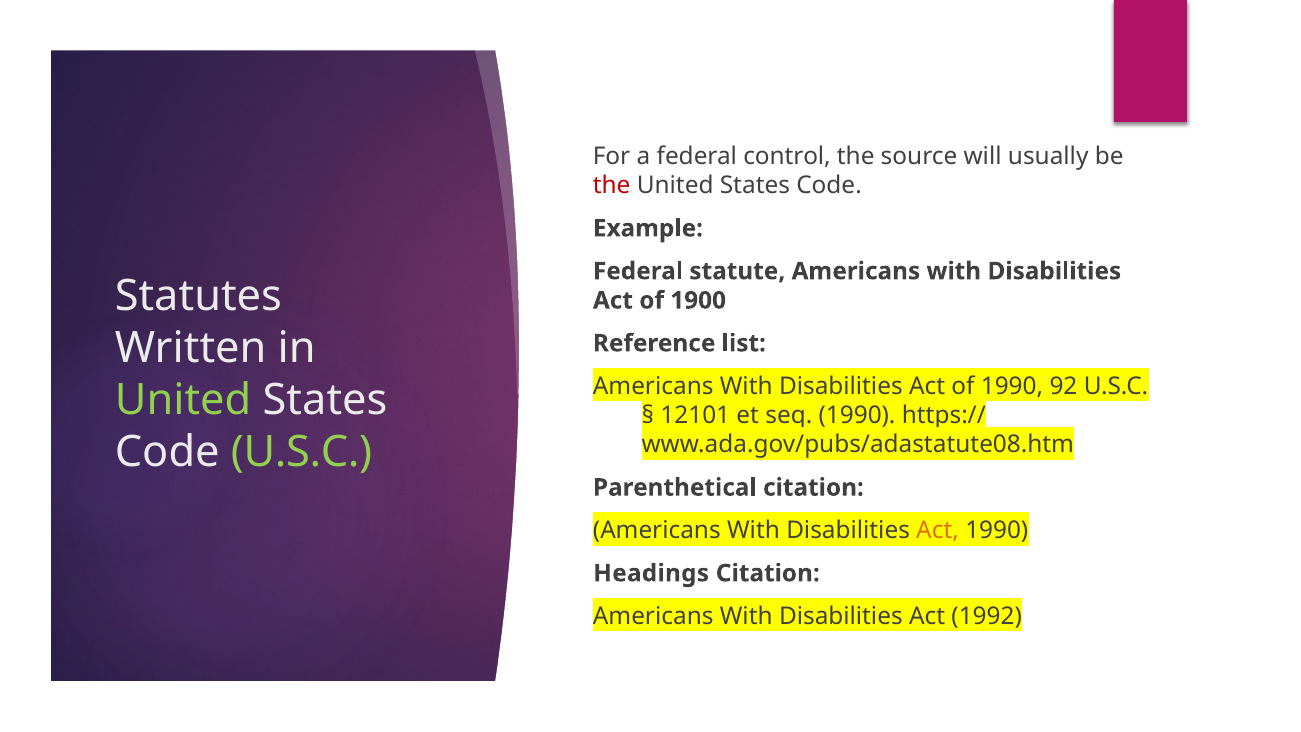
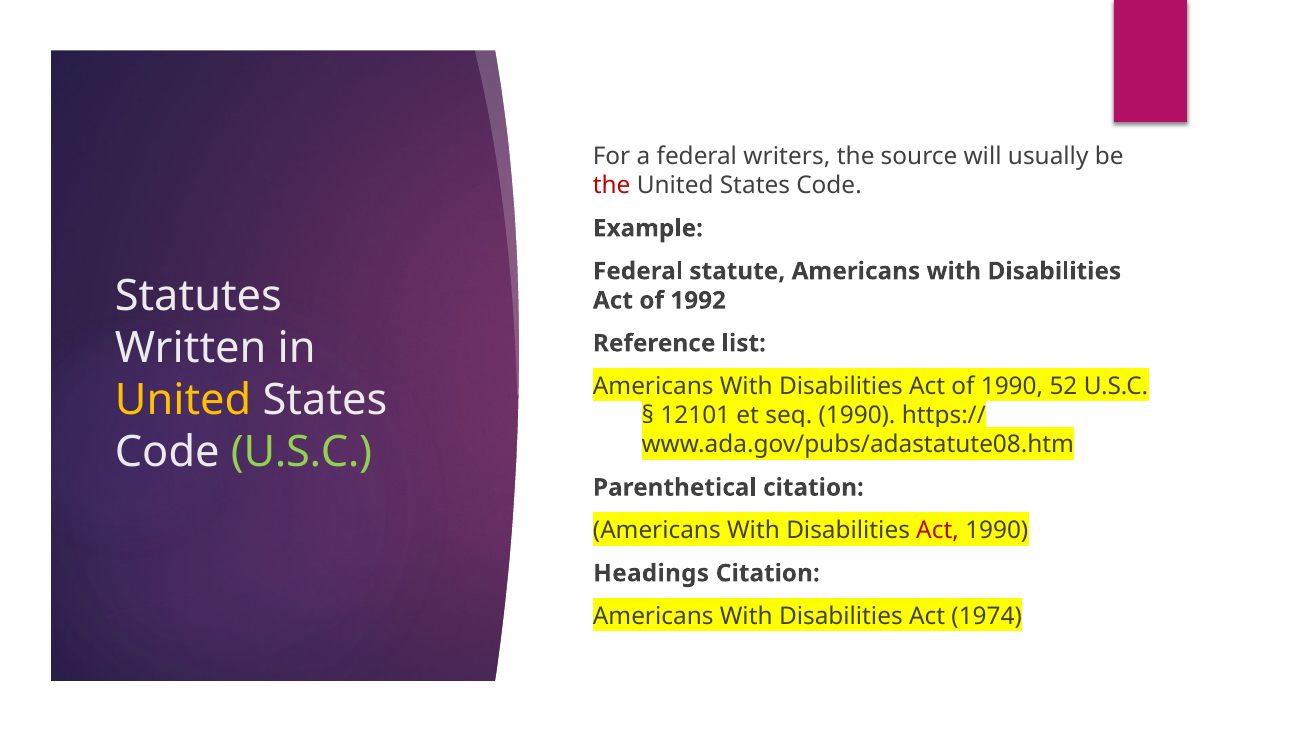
control: control -> writers (787, 156)
1900: 1900 -> 1992 (698, 300)
92: 92 -> 52 (1063, 386)
United colour: light green -> yellow (183, 400)
Act colour: orange -> red (938, 530)
1992: 1992 -> 1974 (987, 616)
